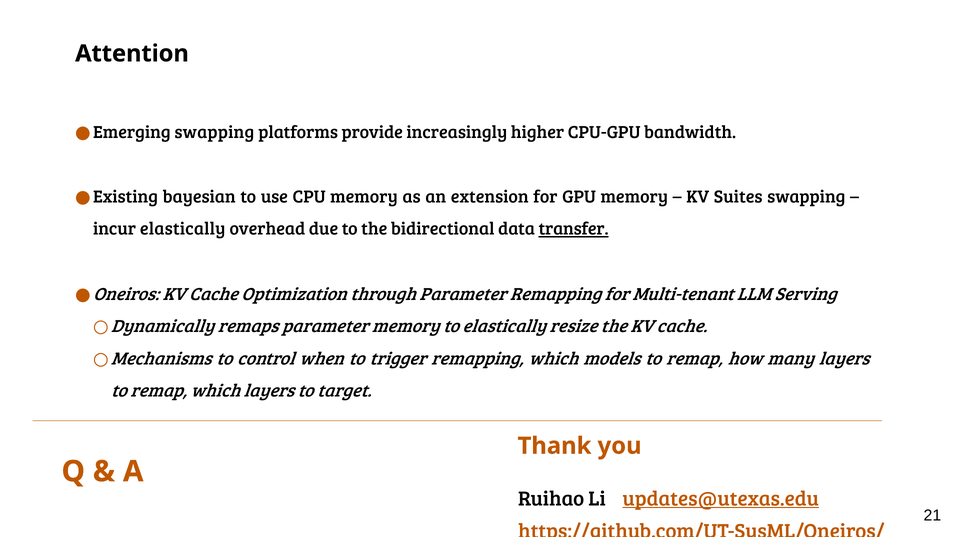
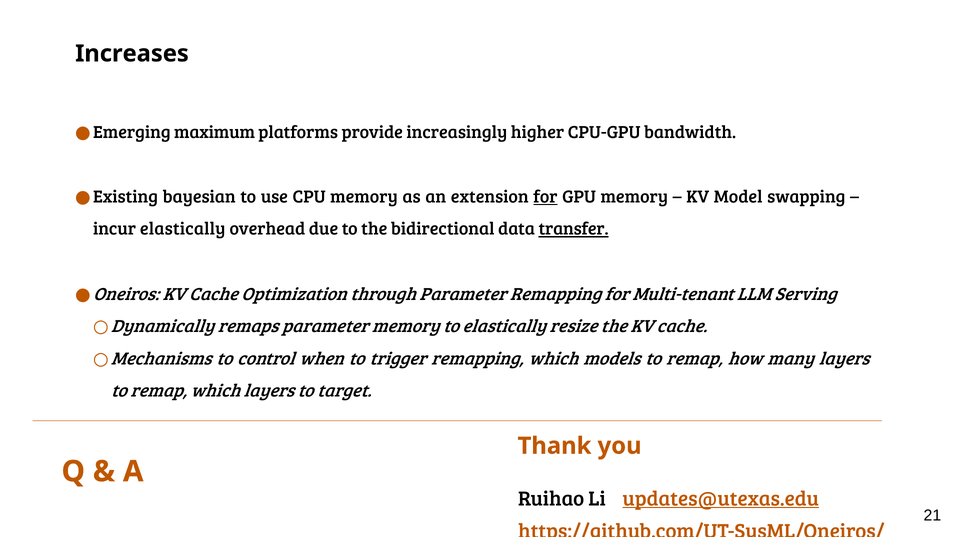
Attention: Attention -> Increases (132, 54)
swapping: swapping -> maximum (215, 132)
for underline: none -> present (545, 197)
Suites: Suites -> Model (738, 197)
